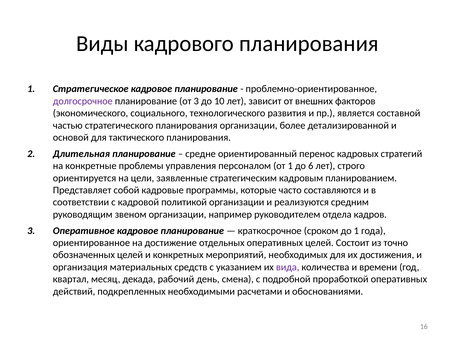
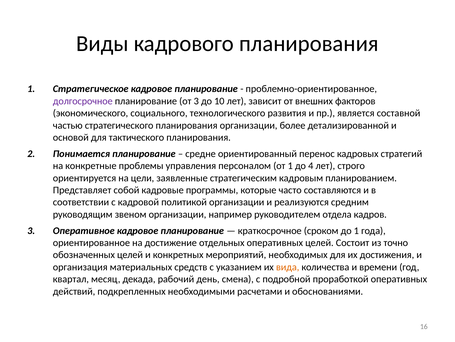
Длительная: Длительная -> Понимается (81, 153)
6: 6 -> 4 (311, 165)
вида colour: purple -> orange (288, 267)
